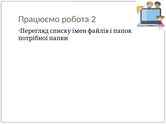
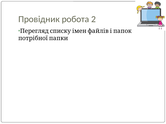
Працюємо: Працюємо -> Провідник (39, 19)
